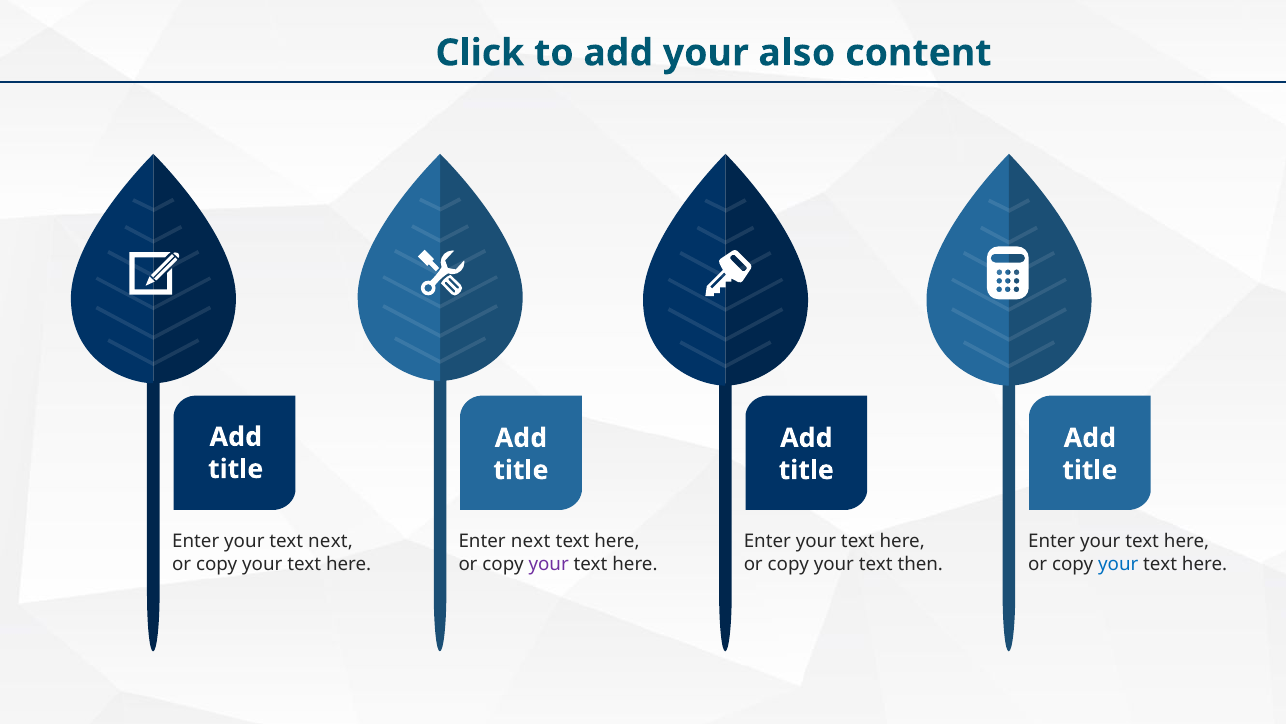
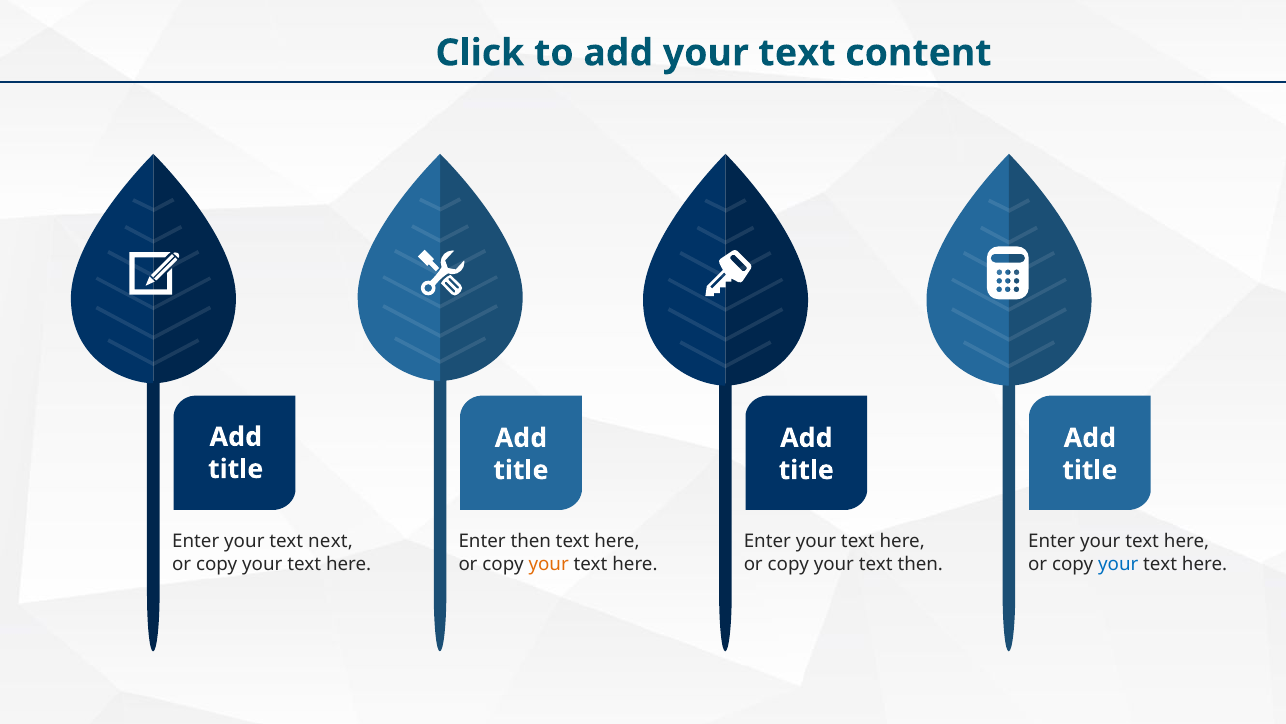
add your also: also -> text (797, 53)
Enter next: next -> then (531, 541)
your colour: purple -> orange (549, 564)
